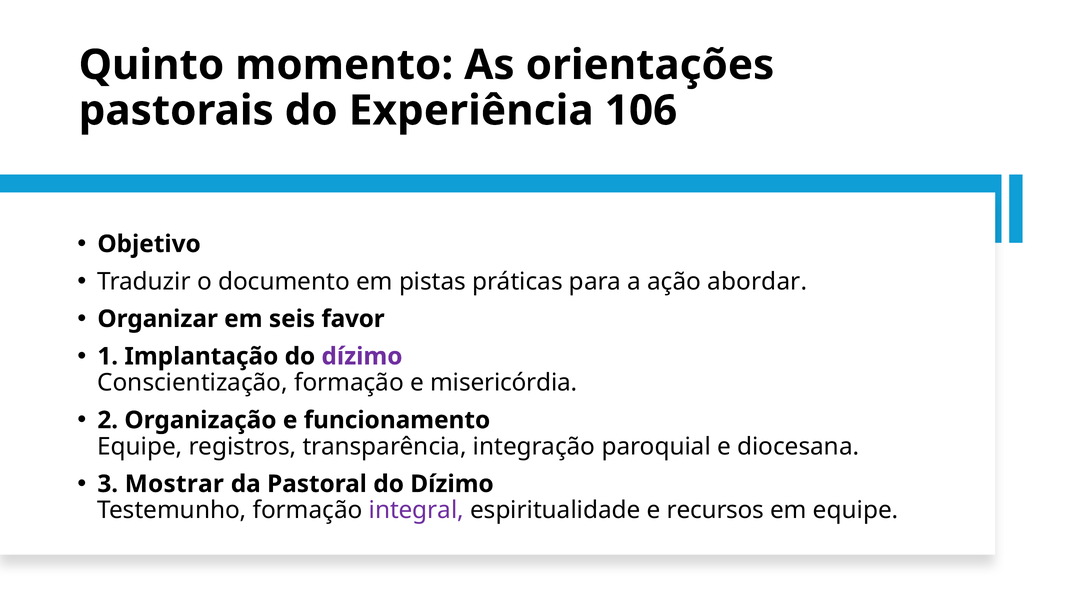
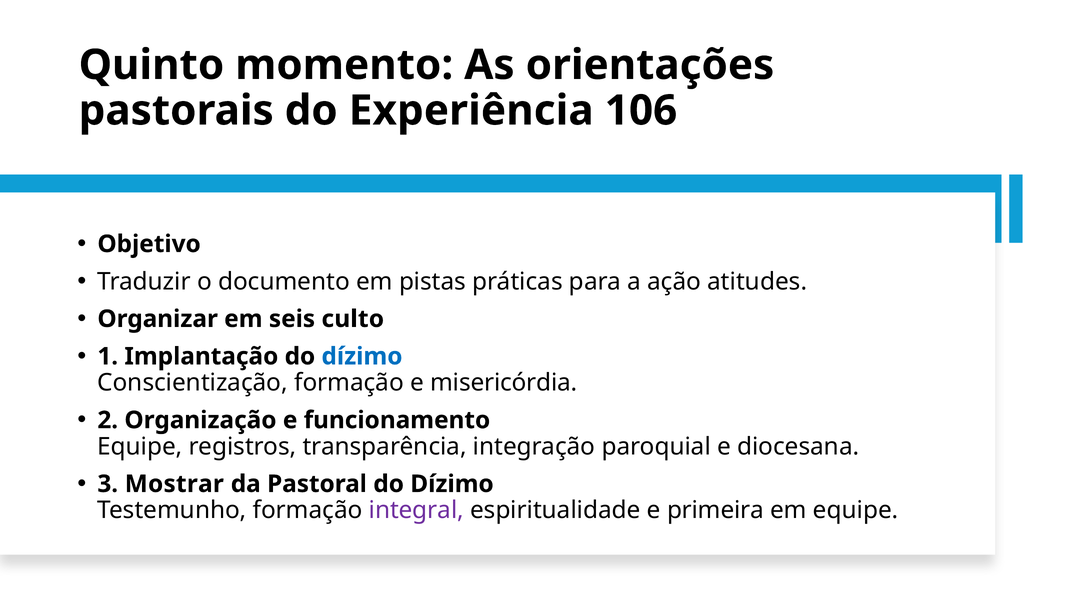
abordar: abordar -> atitudes (757, 282)
favor: favor -> culto (353, 319)
dízimo colour: purple -> blue (362, 357)
recursos: recursos -> primeira (716, 511)
